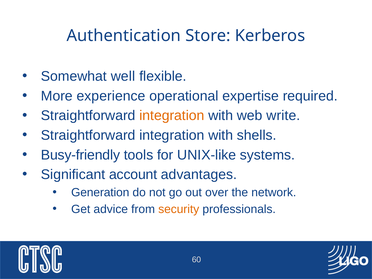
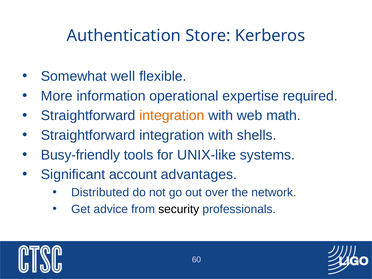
experience: experience -> information (111, 96)
write: write -> math (284, 116)
Generation: Generation -> Distributed (100, 192)
security colour: orange -> black (179, 209)
